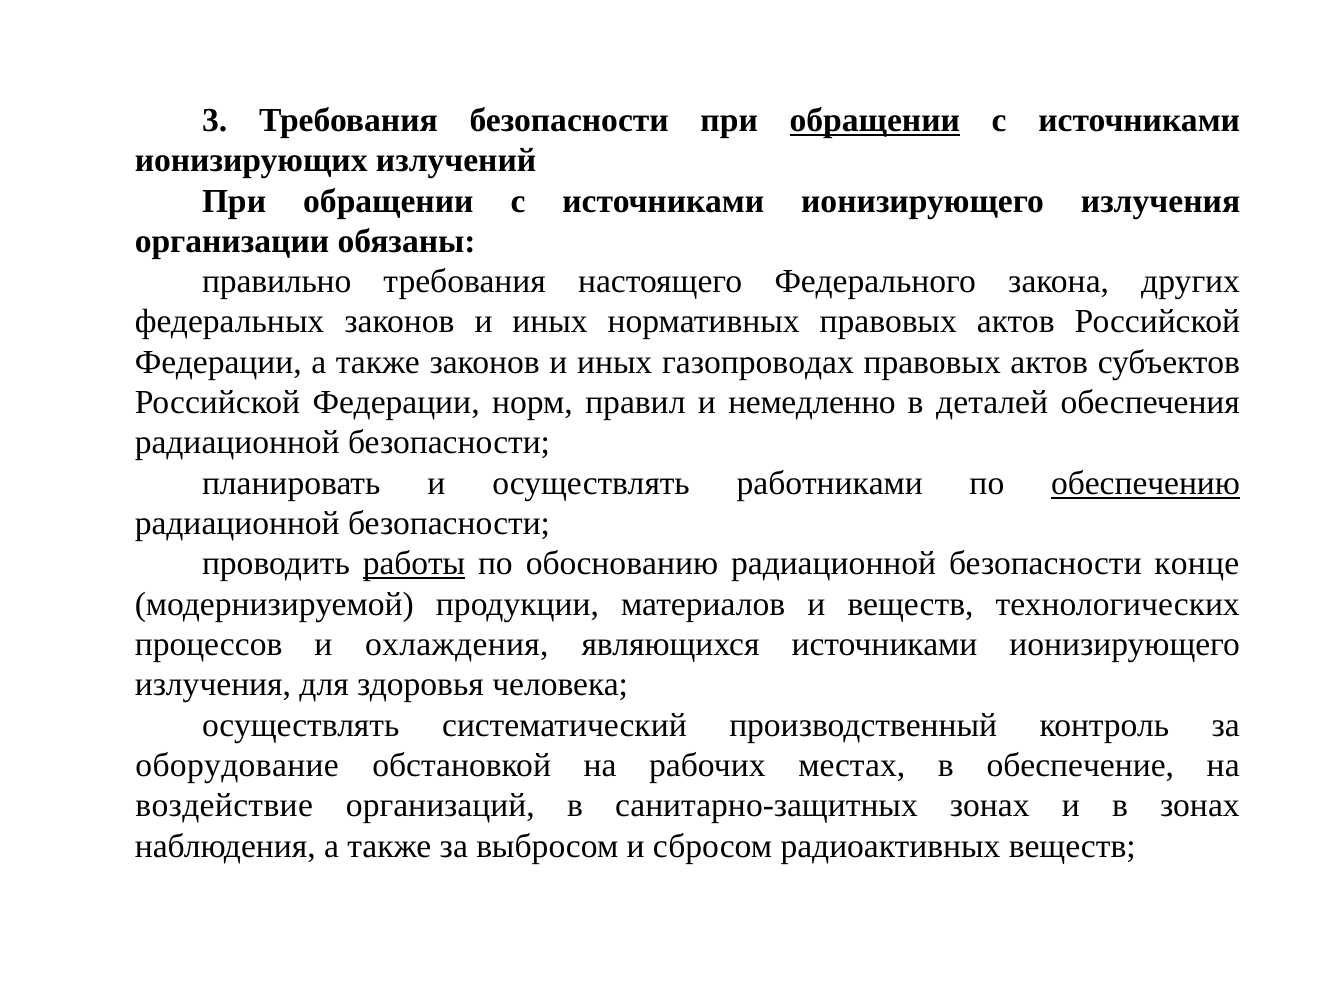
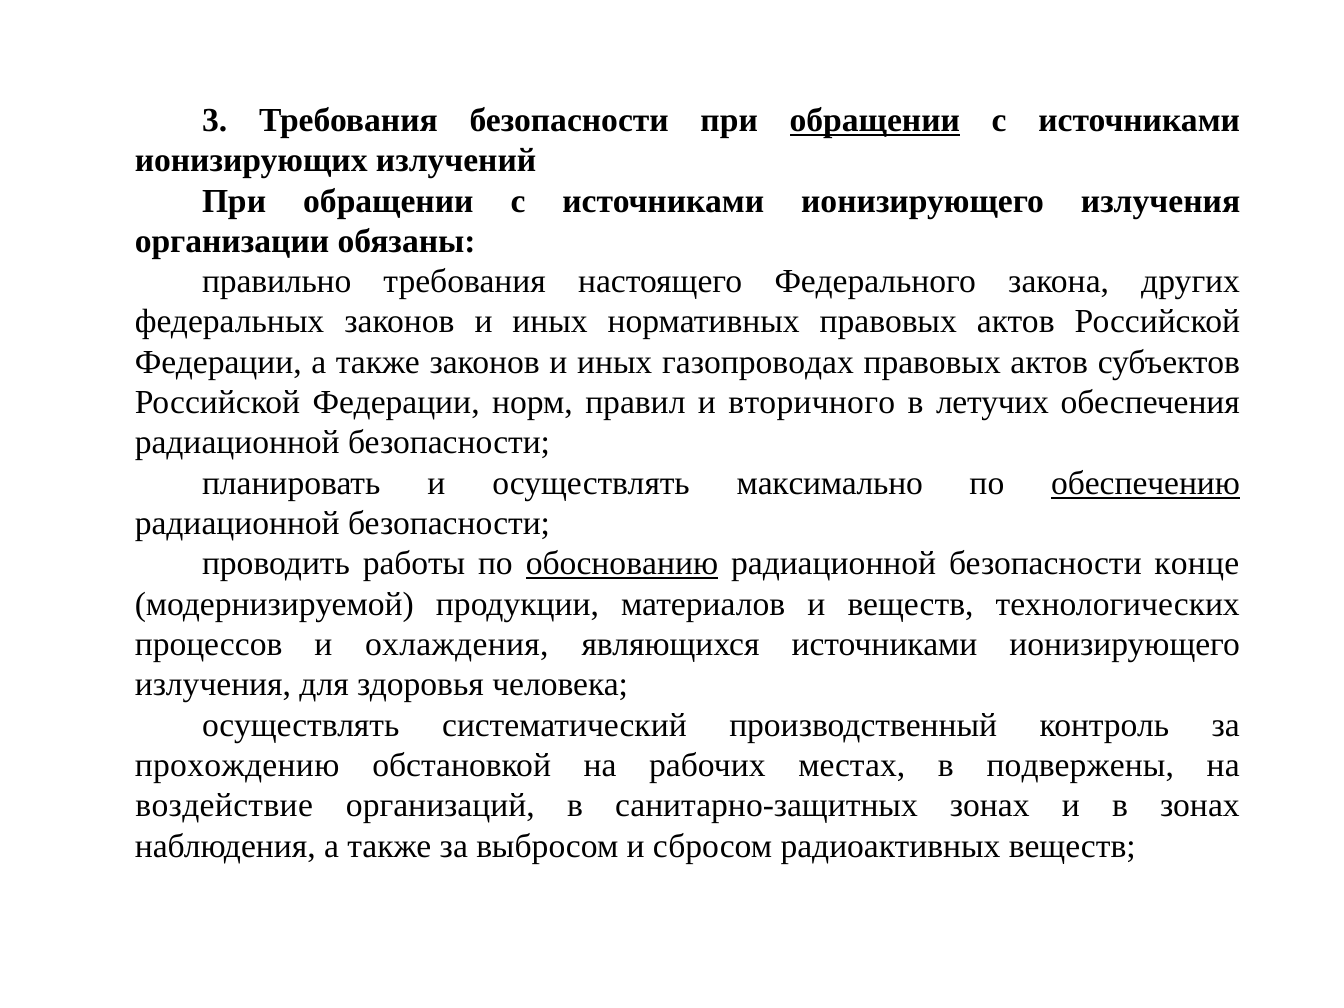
немедленно: немедленно -> вторичного (812, 403)
деталей: деталей -> летучих (992, 403)
работниками: работниками -> максимально (830, 483)
работы underline: present -> none (414, 564)
обоснованию underline: none -> present (622, 564)
оборудование: оборудование -> прохождению (237, 765)
обеспечение: обеспечение -> подвержены (1080, 765)
